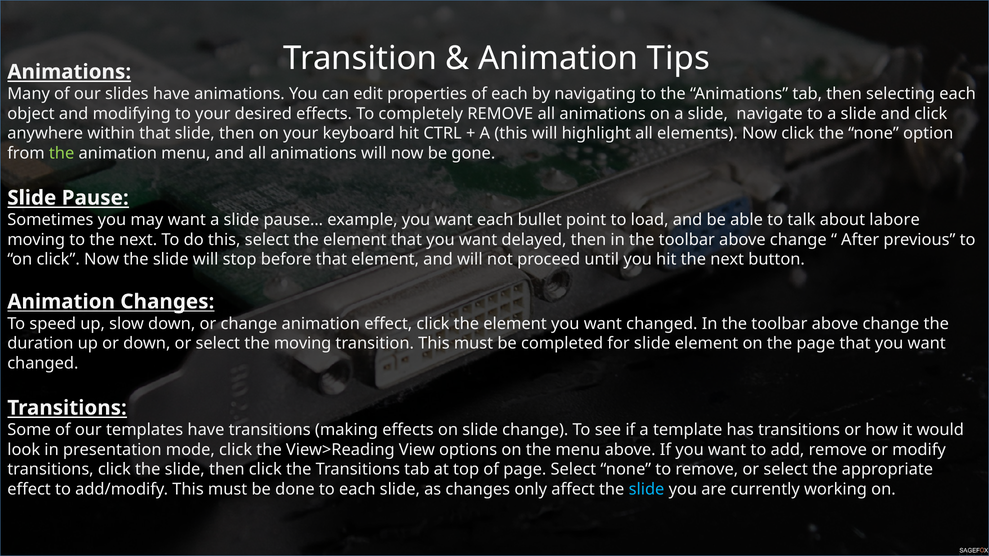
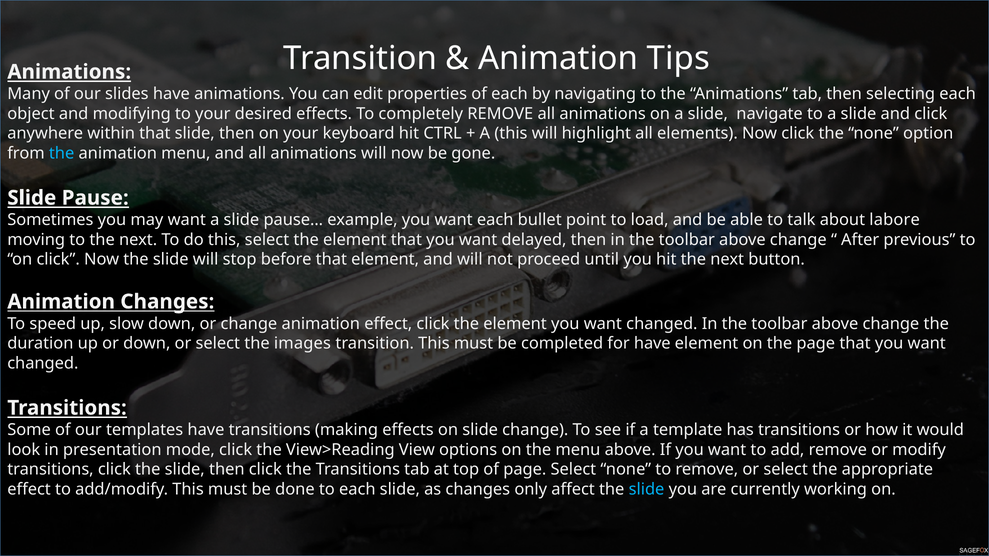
the colour: light green -> light blue (62, 153)
the moving: moving -> images (302, 344)
for slide: slide -> have (652, 344)
